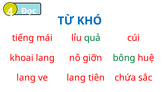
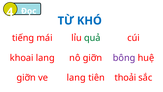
bông colour: green -> purple (124, 58)
lang: lang -> giỡn (26, 77)
chứa: chứa -> thoải (125, 77)
